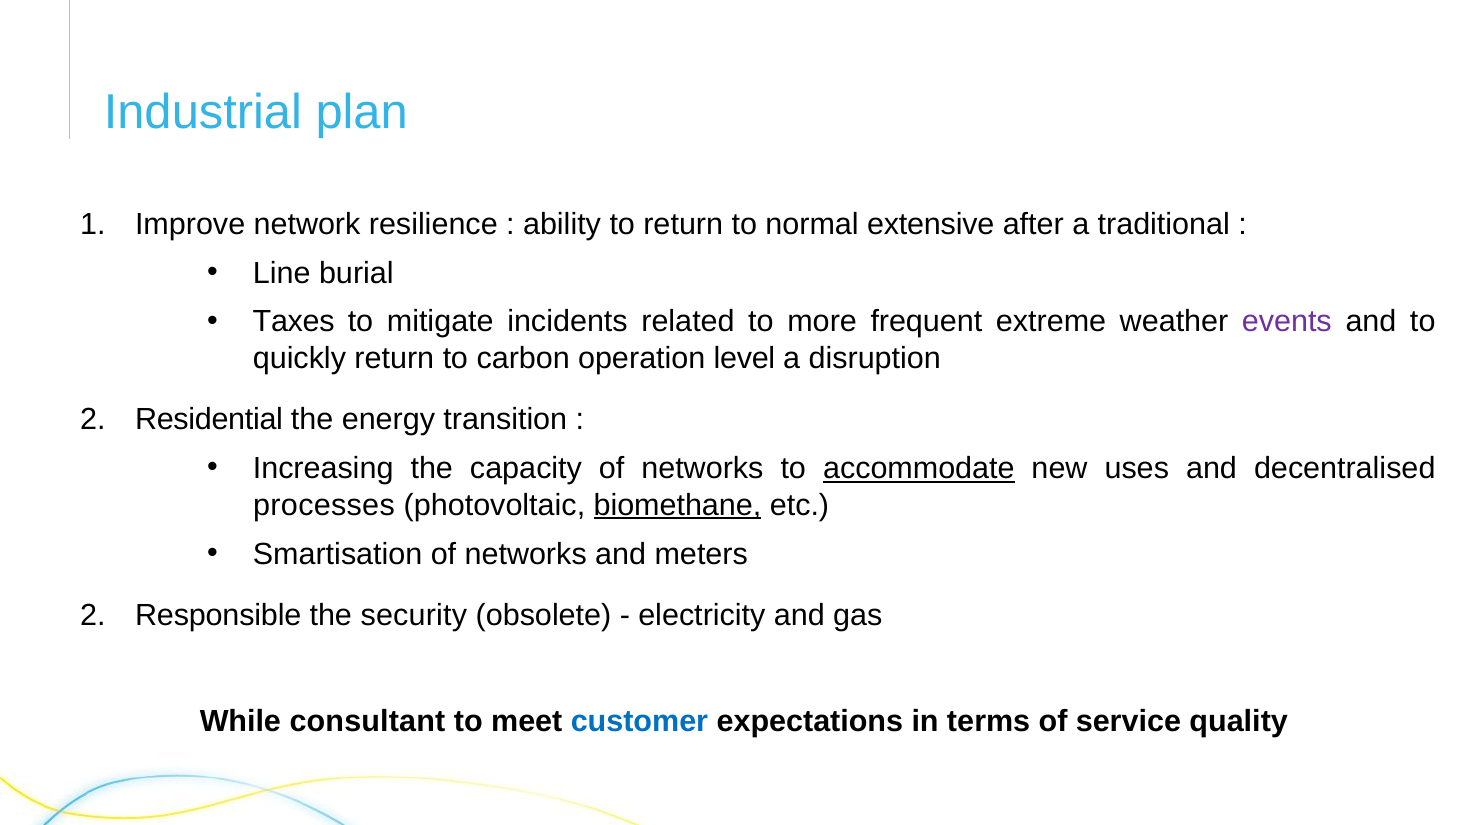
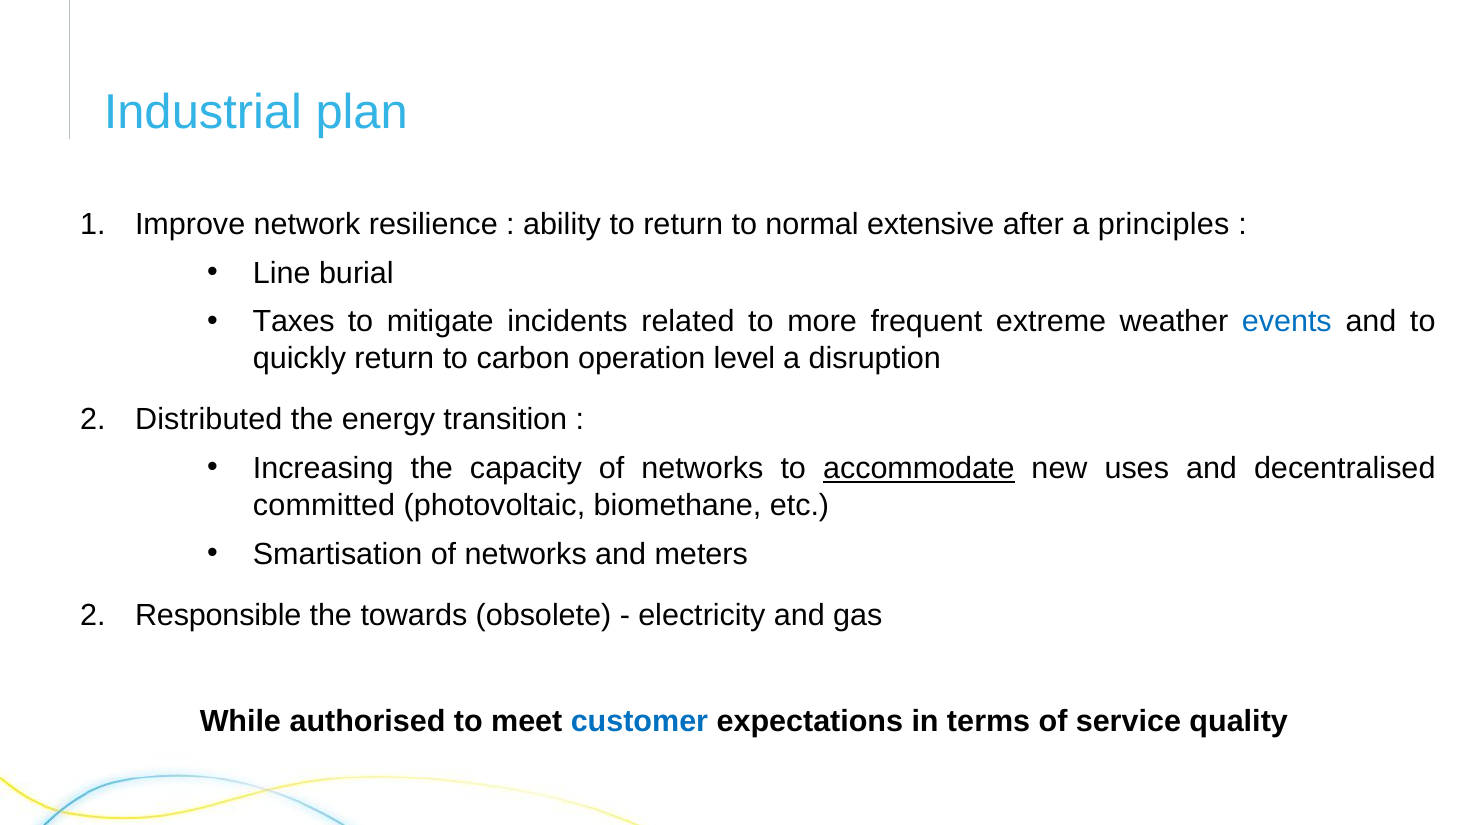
traditional: traditional -> principles (1164, 224)
events colour: purple -> blue (1287, 322)
Residential: Residential -> Distributed (209, 419)
processes: processes -> committed (324, 505)
biomethane underline: present -> none (677, 505)
security: security -> towards (414, 615)
consultant: consultant -> authorised (367, 721)
